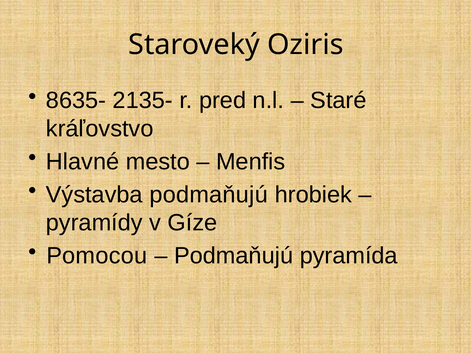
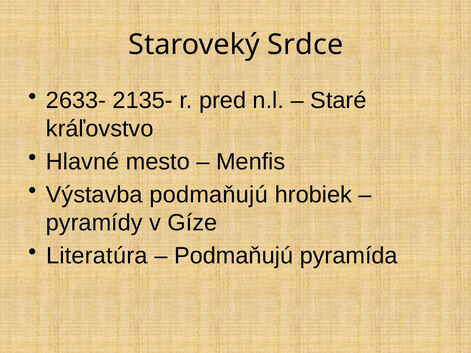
Oziris: Oziris -> Srdce (305, 45)
8635-: 8635- -> 2633- (76, 101)
Pomocou: Pomocou -> Literatúra (97, 256)
